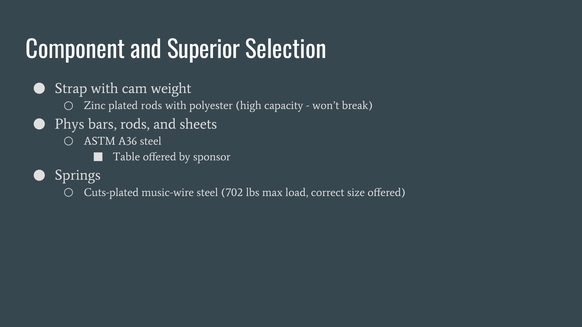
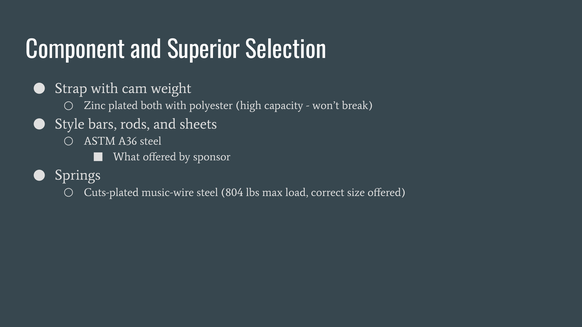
plated rods: rods -> both (152, 106)
Phys: Phys -> Style (70, 124)
Table: Table -> What (126, 157)
702: 702 -> 804 (232, 193)
